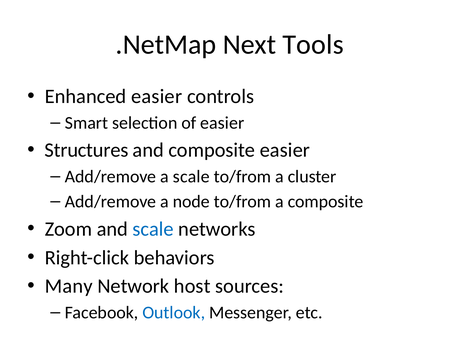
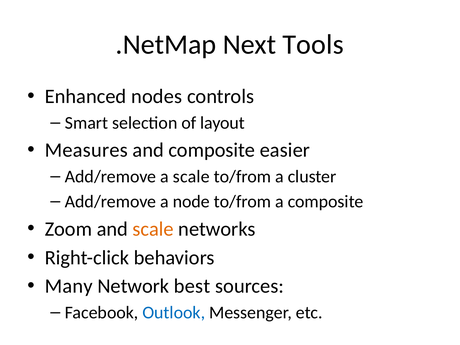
Enhanced easier: easier -> nodes (157, 96)
of easier: easier -> layout (222, 123)
Structures: Structures -> Measures (86, 150)
scale colour: blue -> orange (153, 229)
host: host -> best (192, 286)
